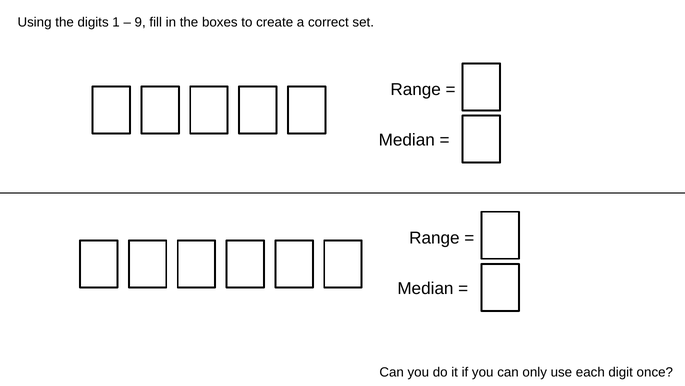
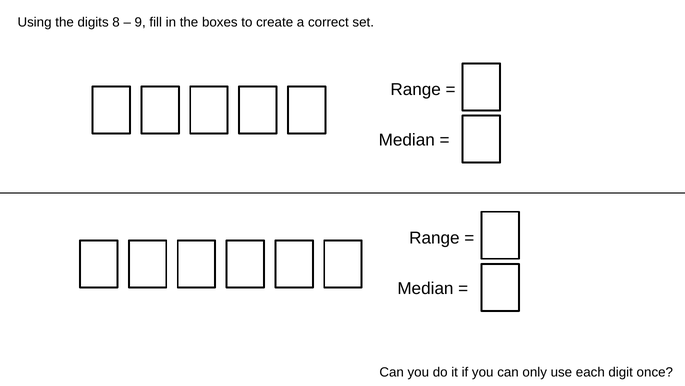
1: 1 -> 8 (116, 22)
